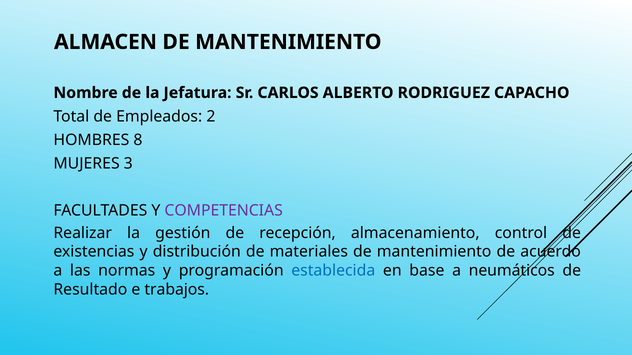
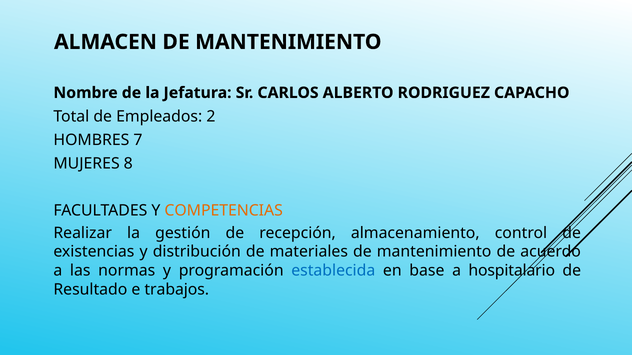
8: 8 -> 7 (138, 140)
3: 3 -> 8 (128, 164)
COMPETENCIAS colour: purple -> orange (224, 211)
neumáticos: neumáticos -> hospitalario (512, 271)
